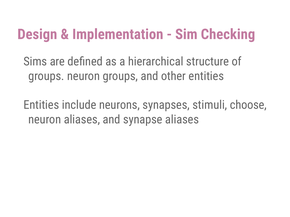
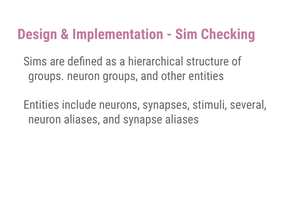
choose: choose -> several (248, 105)
